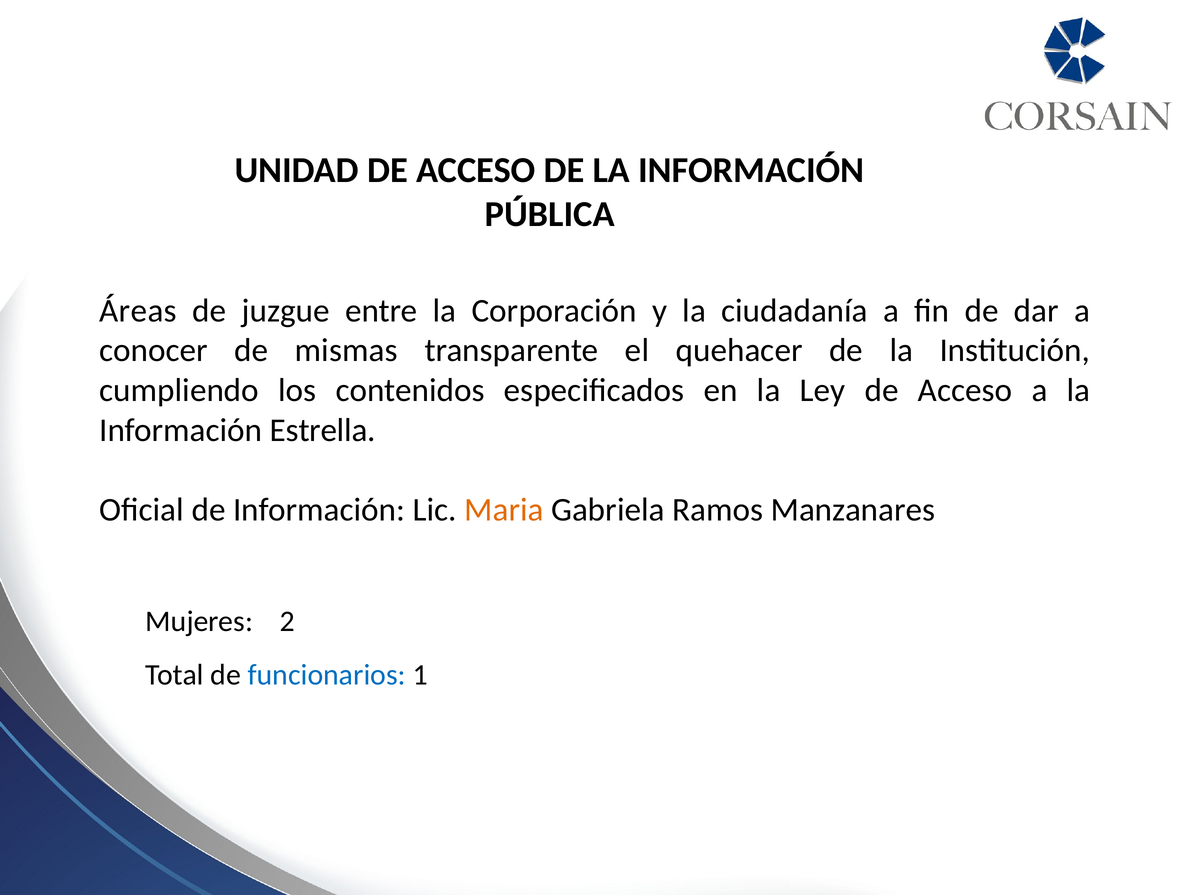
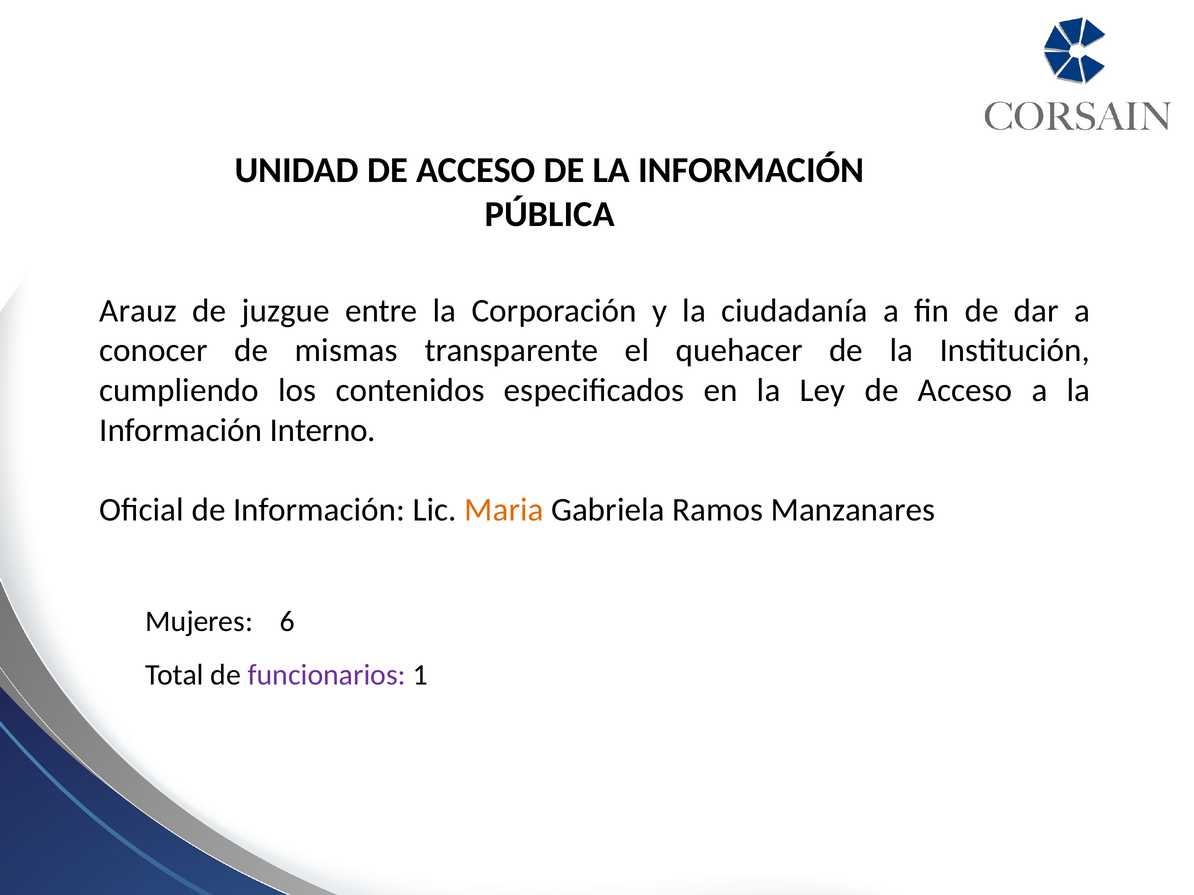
Áreas: Áreas -> Arauz (138, 311)
Estrella: Estrella -> Interno (323, 430)
2: 2 -> 6 (287, 622)
funcionarios colour: blue -> purple (327, 676)
